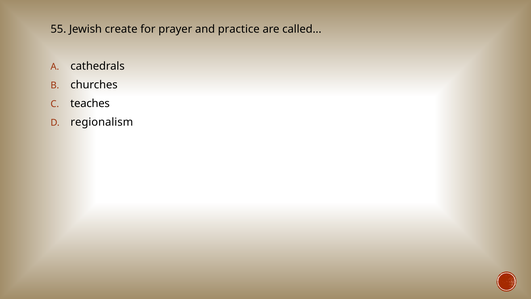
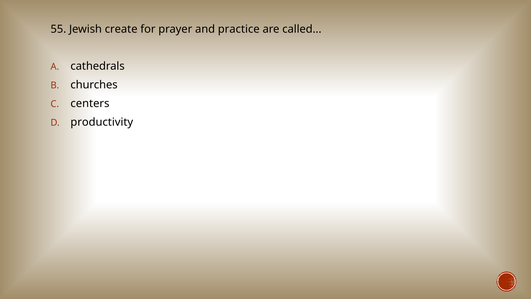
teaches: teaches -> centers (90, 103)
regionalism: regionalism -> productivity (102, 122)
